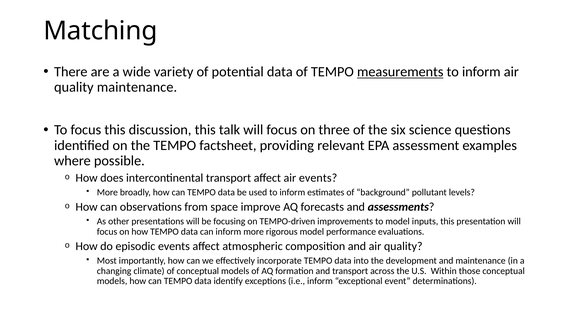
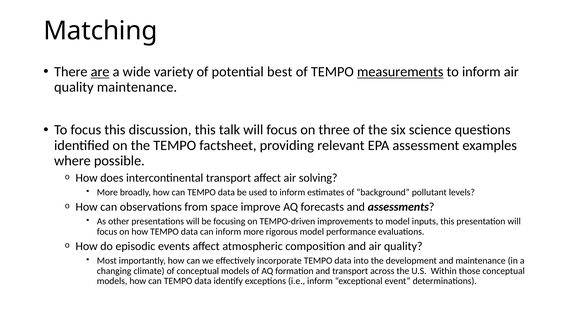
are underline: none -> present (100, 72)
potential data: data -> best (280, 72)
air events: events -> solving (318, 178)
